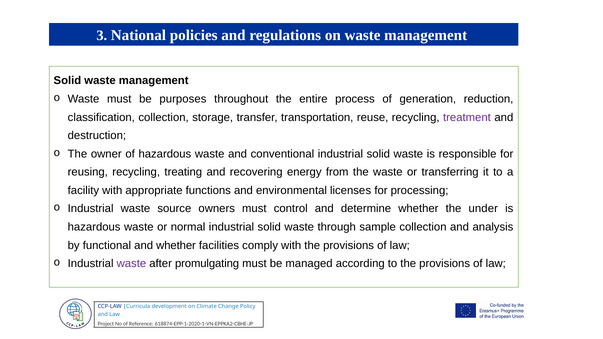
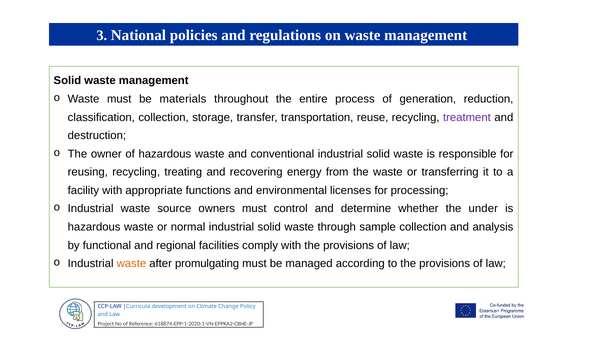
purposes: purposes -> materials (183, 99)
and whether: whether -> regional (176, 245)
waste colour: purple -> orange (131, 264)
